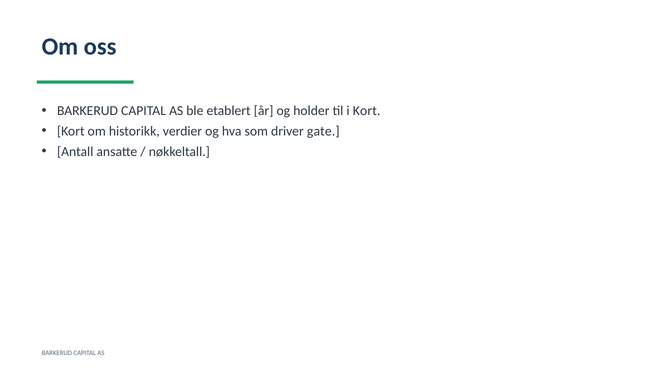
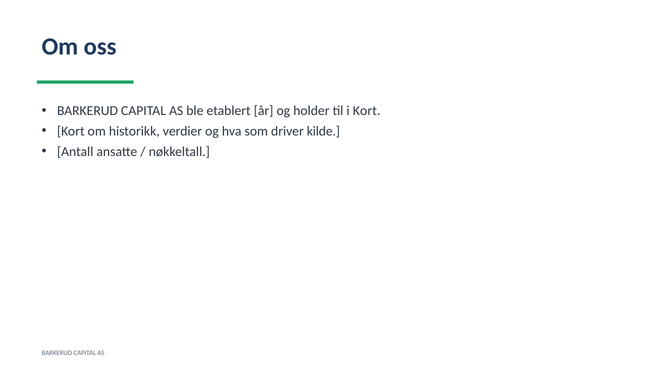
gate: gate -> kilde (323, 131)
